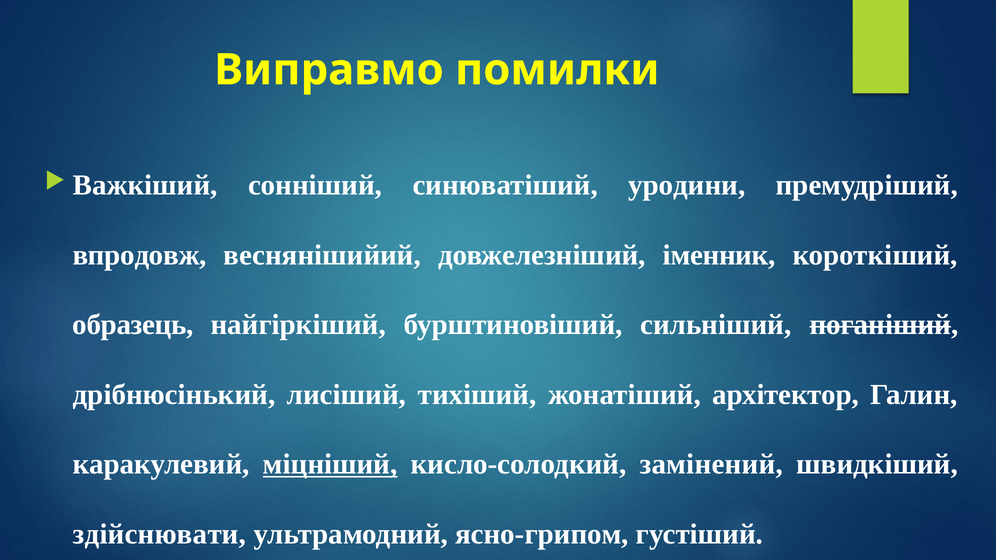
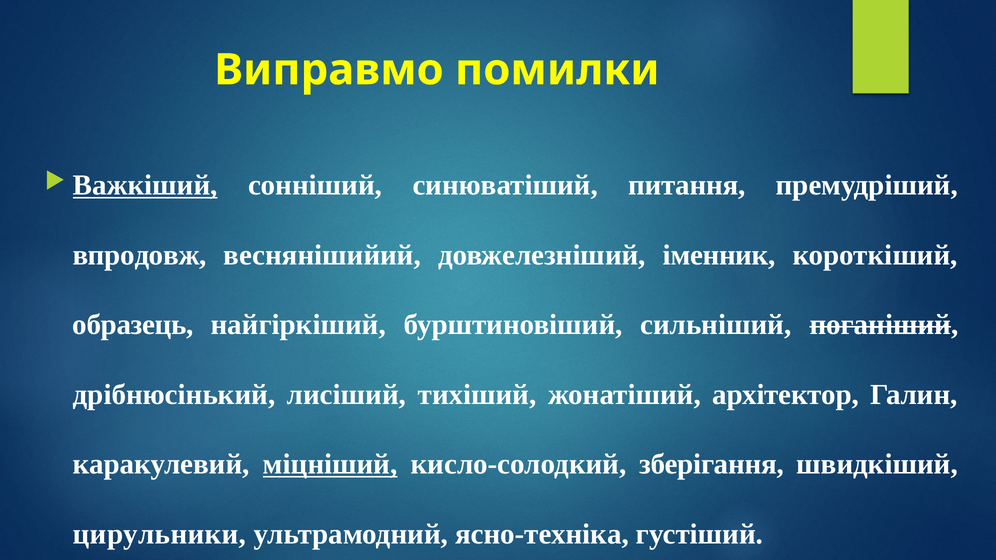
Важкіший underline: none -> present (145, 185)
уродини: уродини -> питання (687, 185)
замінений: замінений -> зберігання (712, 464)
здійснювати: здійснювати -> цирульники (159, 534)
ясно-грипом: ясно-грипом -> ясно-техніка (542, 534)
